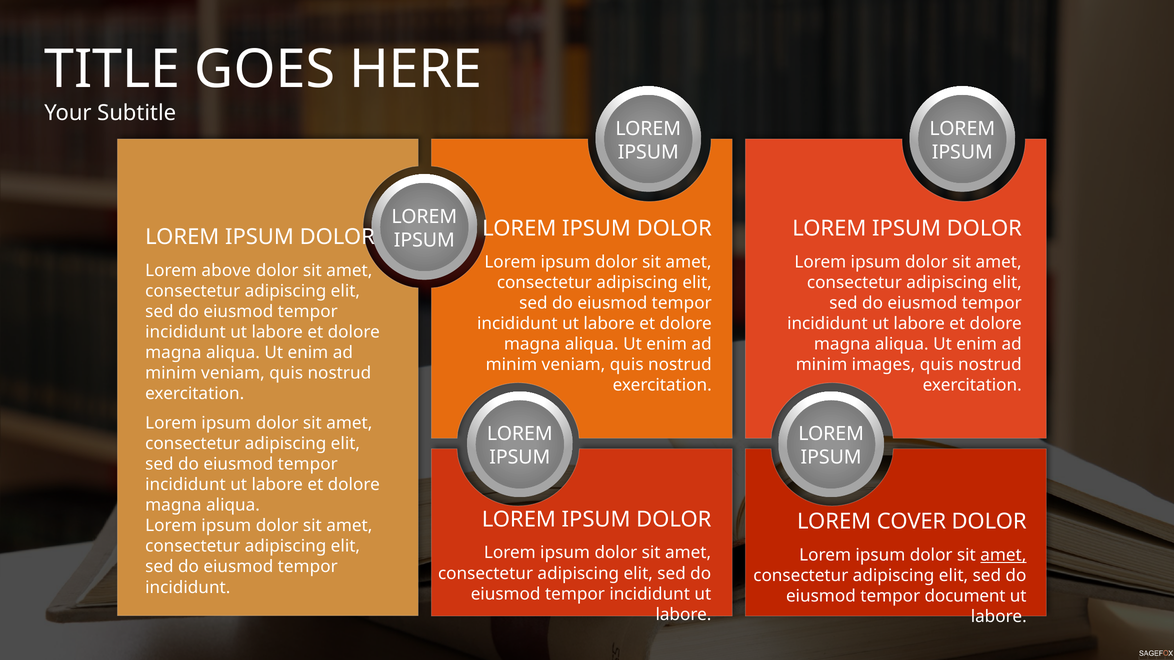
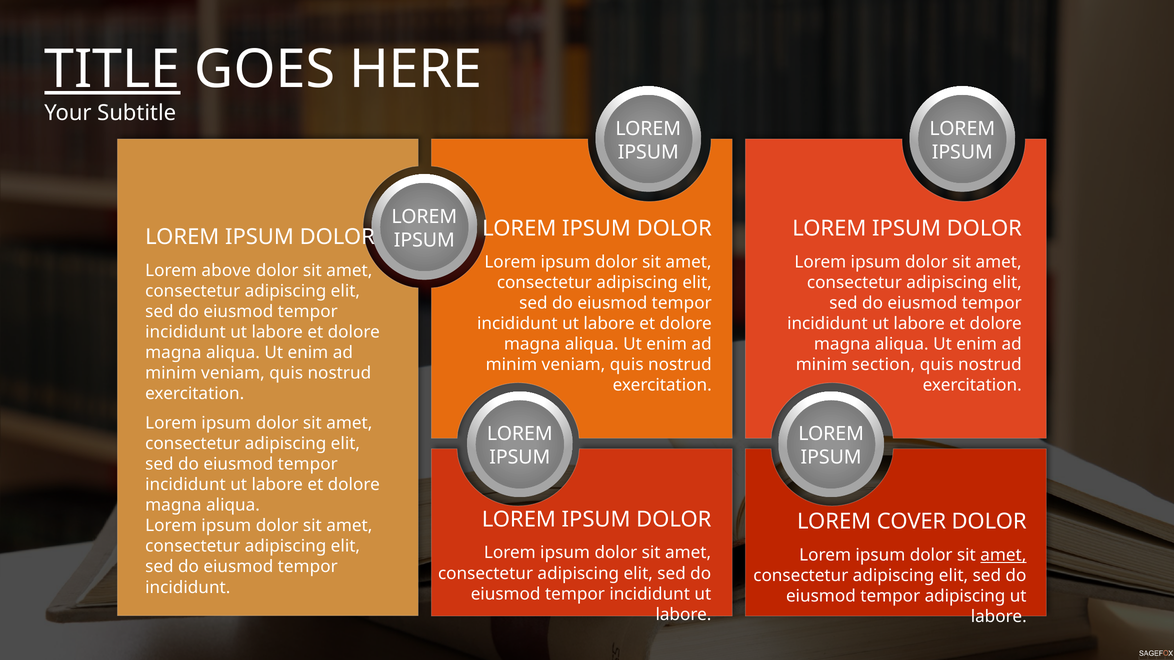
TITLE underline: none -> present (112, 70)
images: images -> section (883, 365)
tempor document: document -> adipiscing (965, 596)
